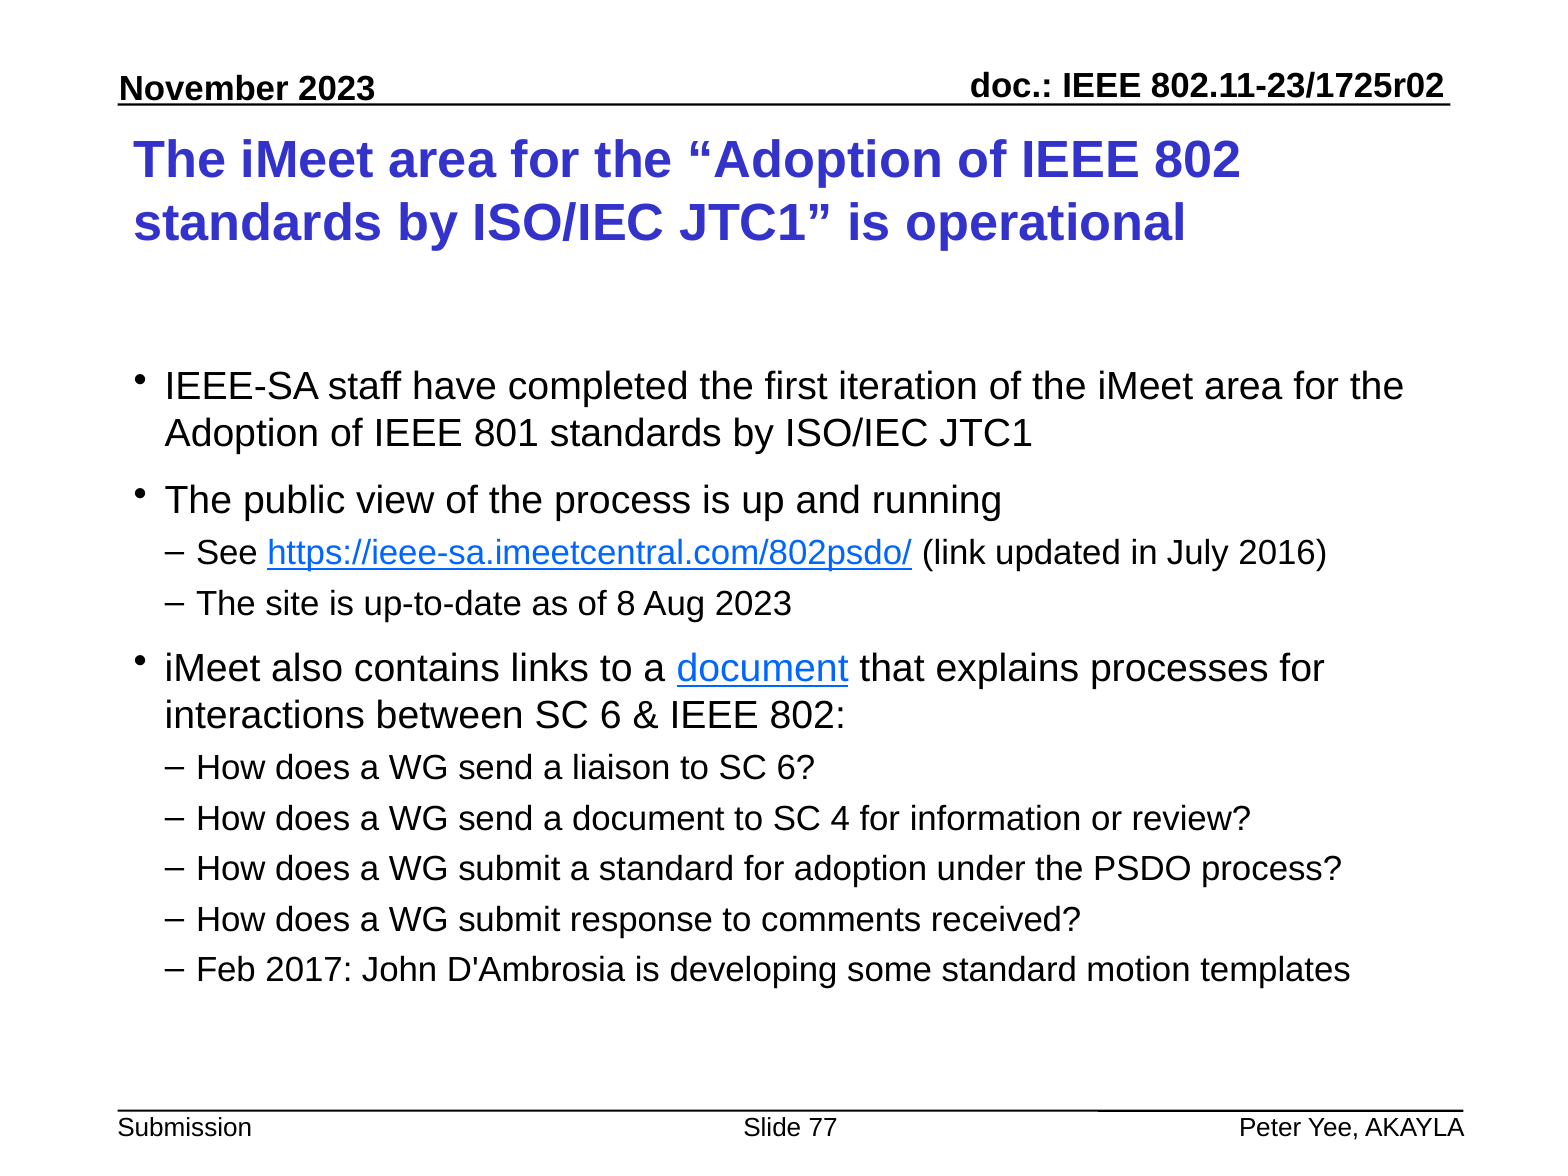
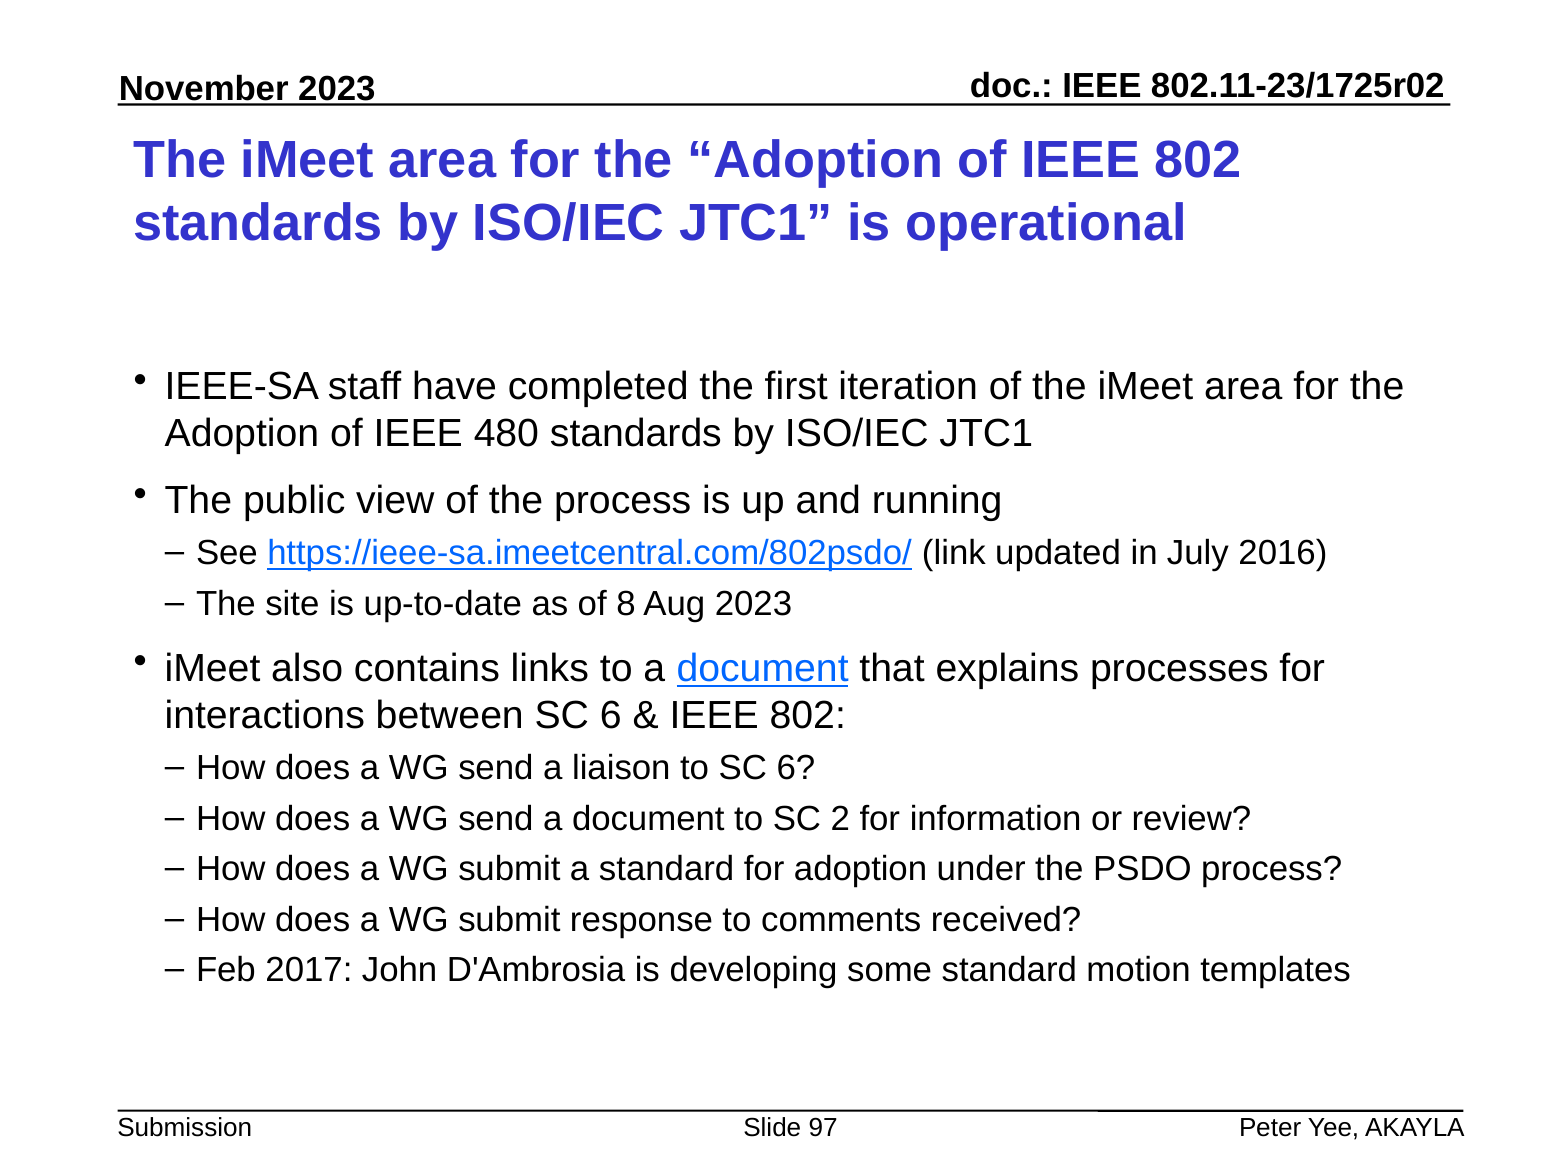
801: 801 -> 480 (506, 434)
4: 4 -> 2 (840, 819)
77: 77 -> 97 (823, 1128)
